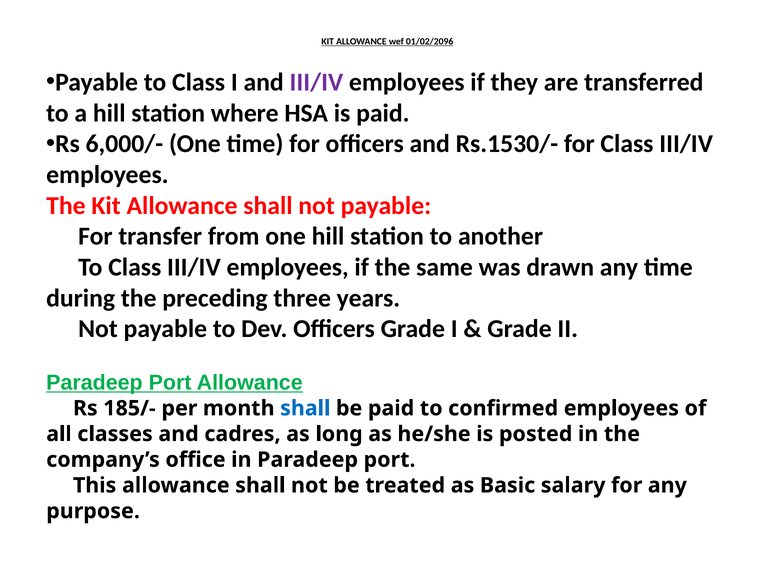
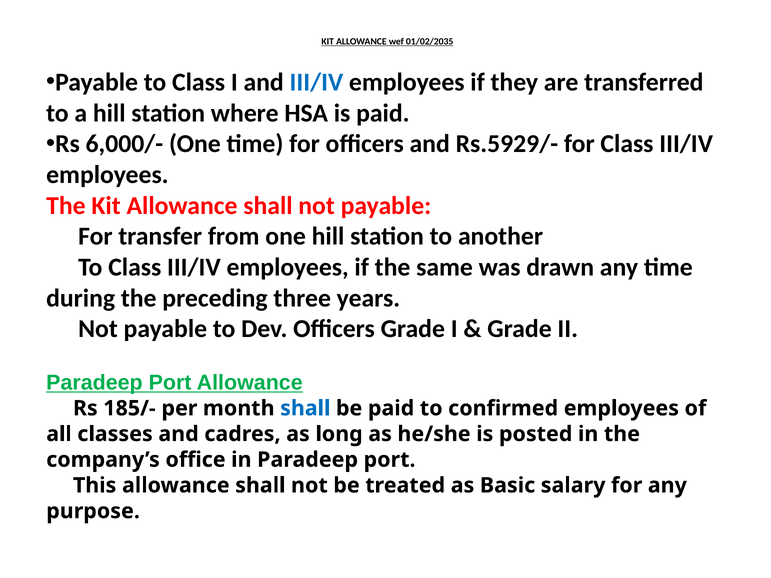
01/02/2096: 01/02/2096 -> 01/02/2035 (430, 42)
III/IV colour: purple -> blue (316, 82)
Rs.1530/-: Rs.1530/- -> Rs.5929/- (507, 144)
